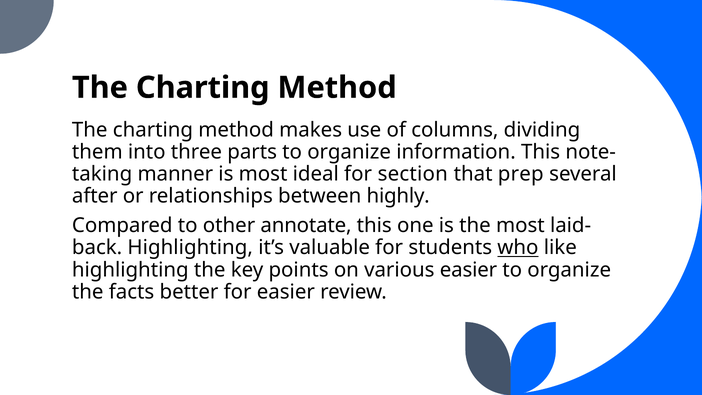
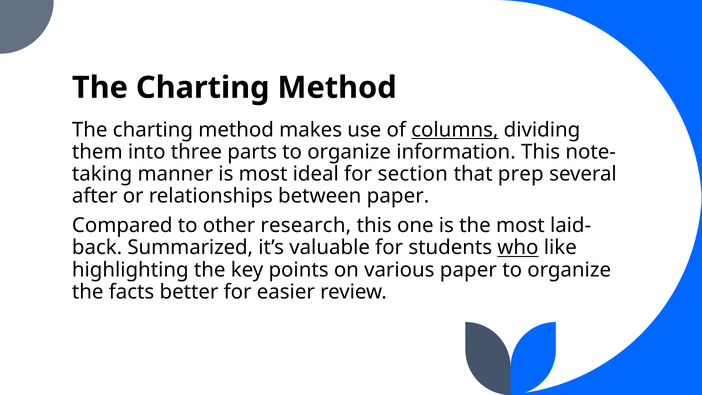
columns underline: none -> present (455, 130)
between highly: highly -> paper (398, 196)
annotate: annotate -> research (306, 226)
Highlighting: Highlighting -> Summarized (190, 248)
various easier: easier -> paper (468, 270)
